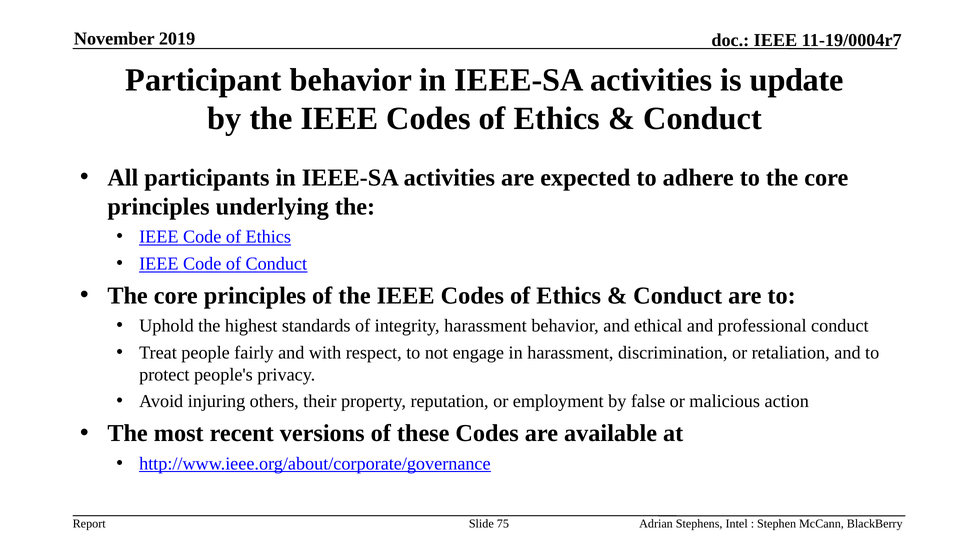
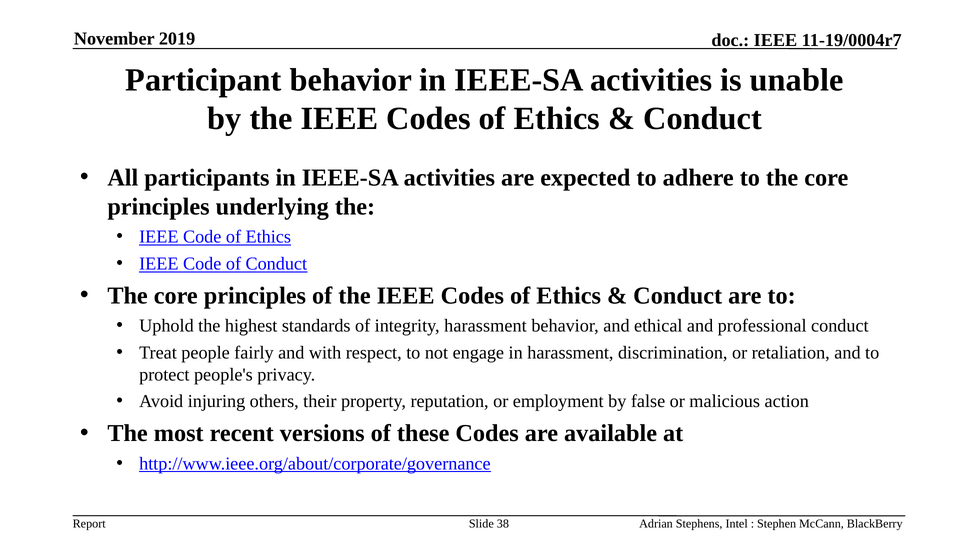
update: update -> unable (797, 80)
75: 75 -> 38 (503, 523)
